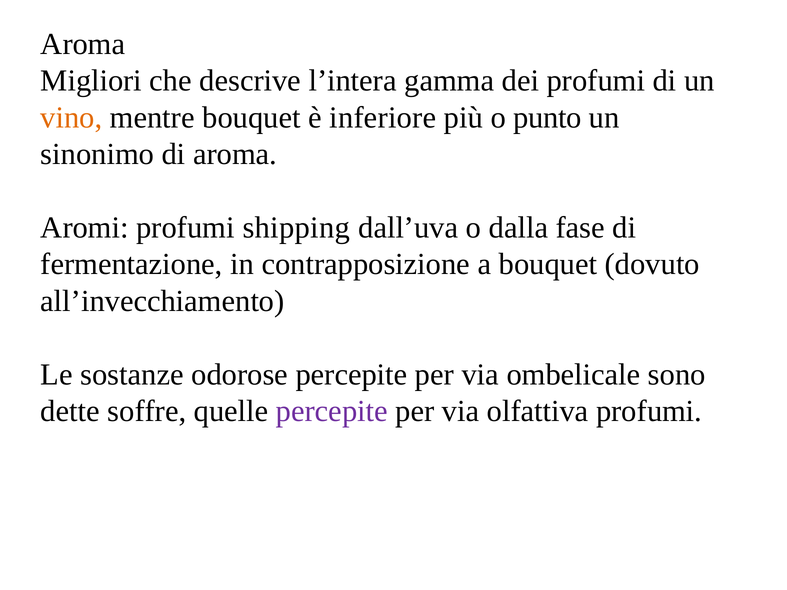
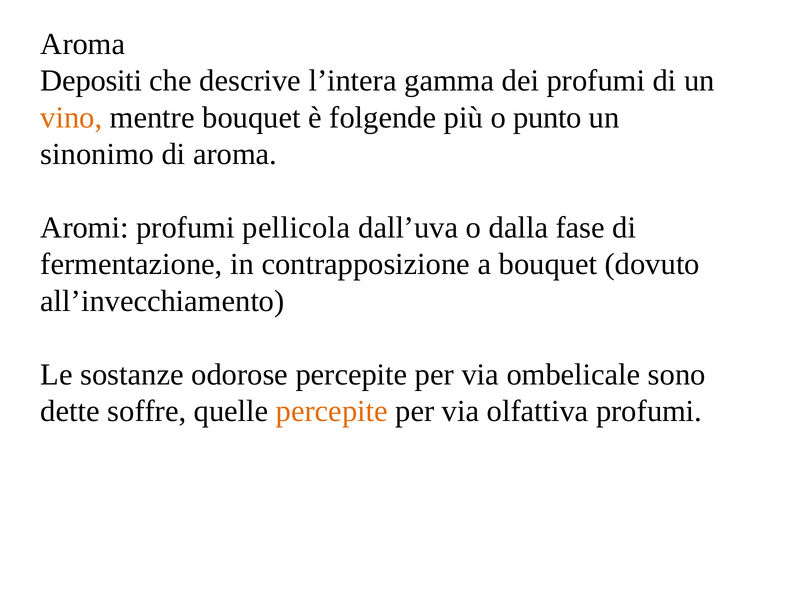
Migliori: Migliori -> Depositi (91, 81)
inferiore: inferiore -> folgende (383, 118)
shipping: shipping -> pellicola (296, 228)
percepite colour: purple -> orange (332, 412)
